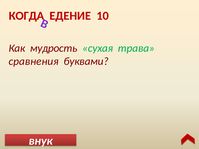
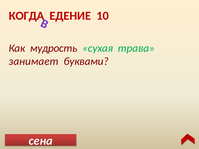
сравнения: сравнения -> занимает (34, 61)
внук: внук -> сена (41, 141)
